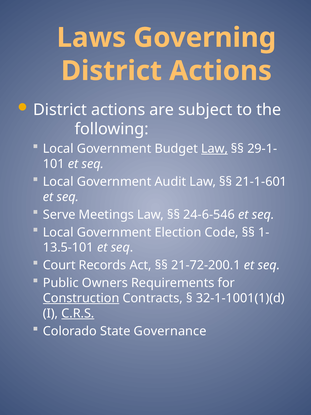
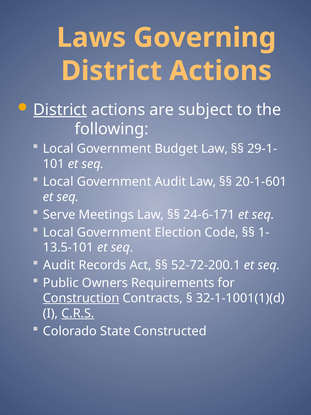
District underline: none -> present (60, 110)
Law underline: present -> none (215, 149)
21-1-601: 21-1-601 -> 20-1-601 (261, 182)
24-6-546: 24-6-546 -> 24-6-171 (209, 214)
Court: Court -> Audit (59, 265)
21-72-200.1: 21-72-200.1 -> 52-72-200.1 (206, 265)
Governance: Governance -> Constructed (170, 331)
